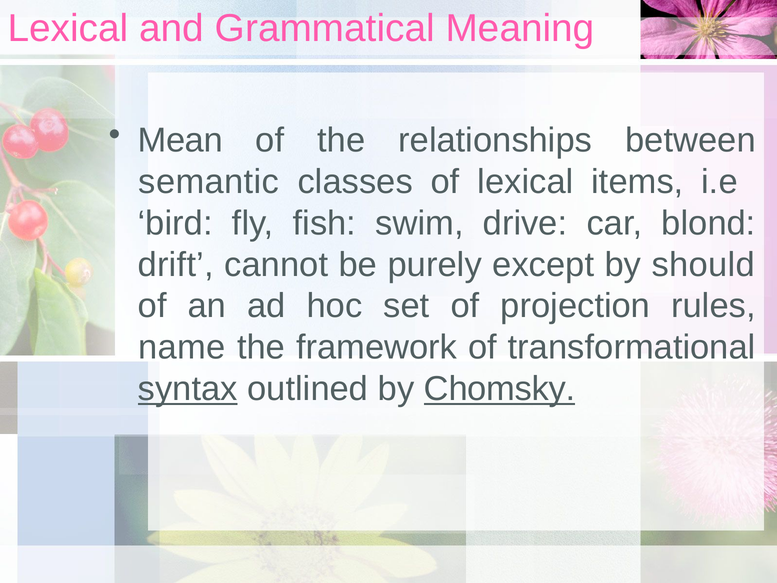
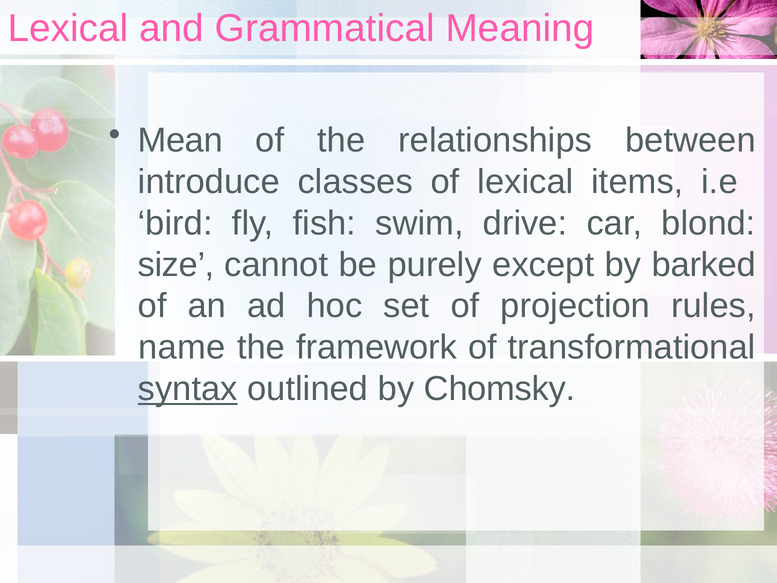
semantic: semantic -> introduce (209, 182)
drift: drift -> size (176, 264)
should: should -> barked (704, 264)
Chomsky underline: present -> none (500, 389)
